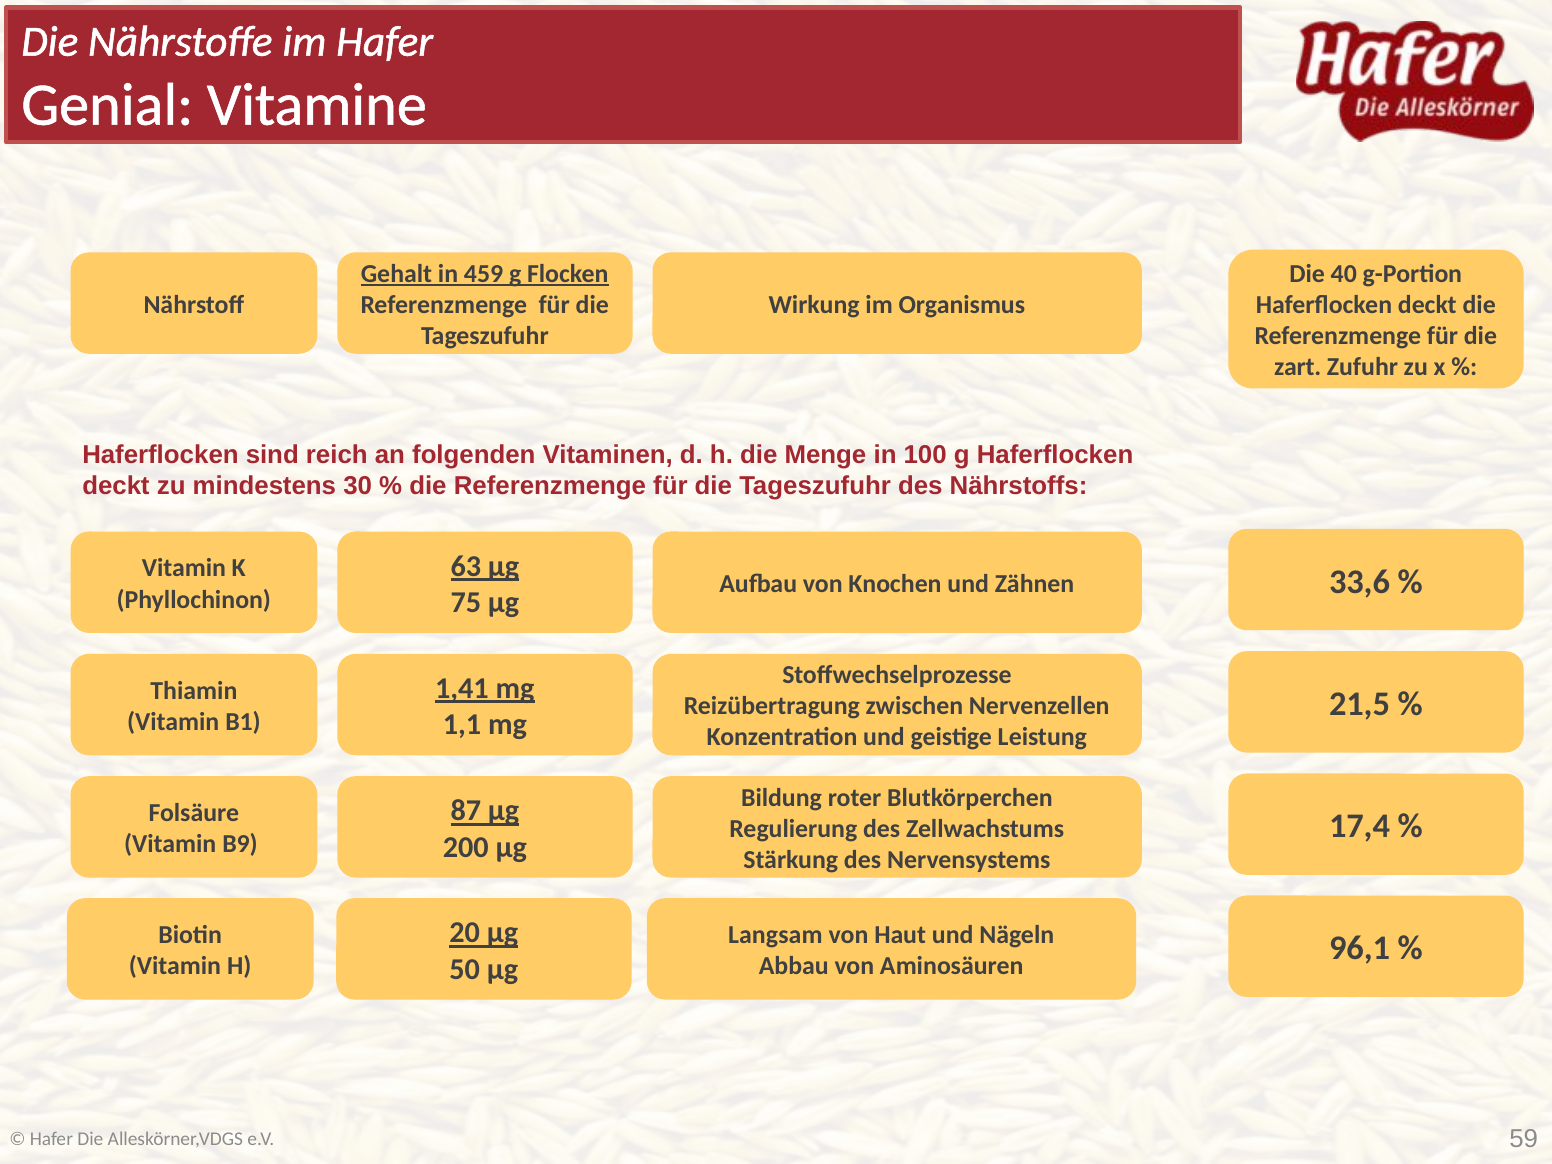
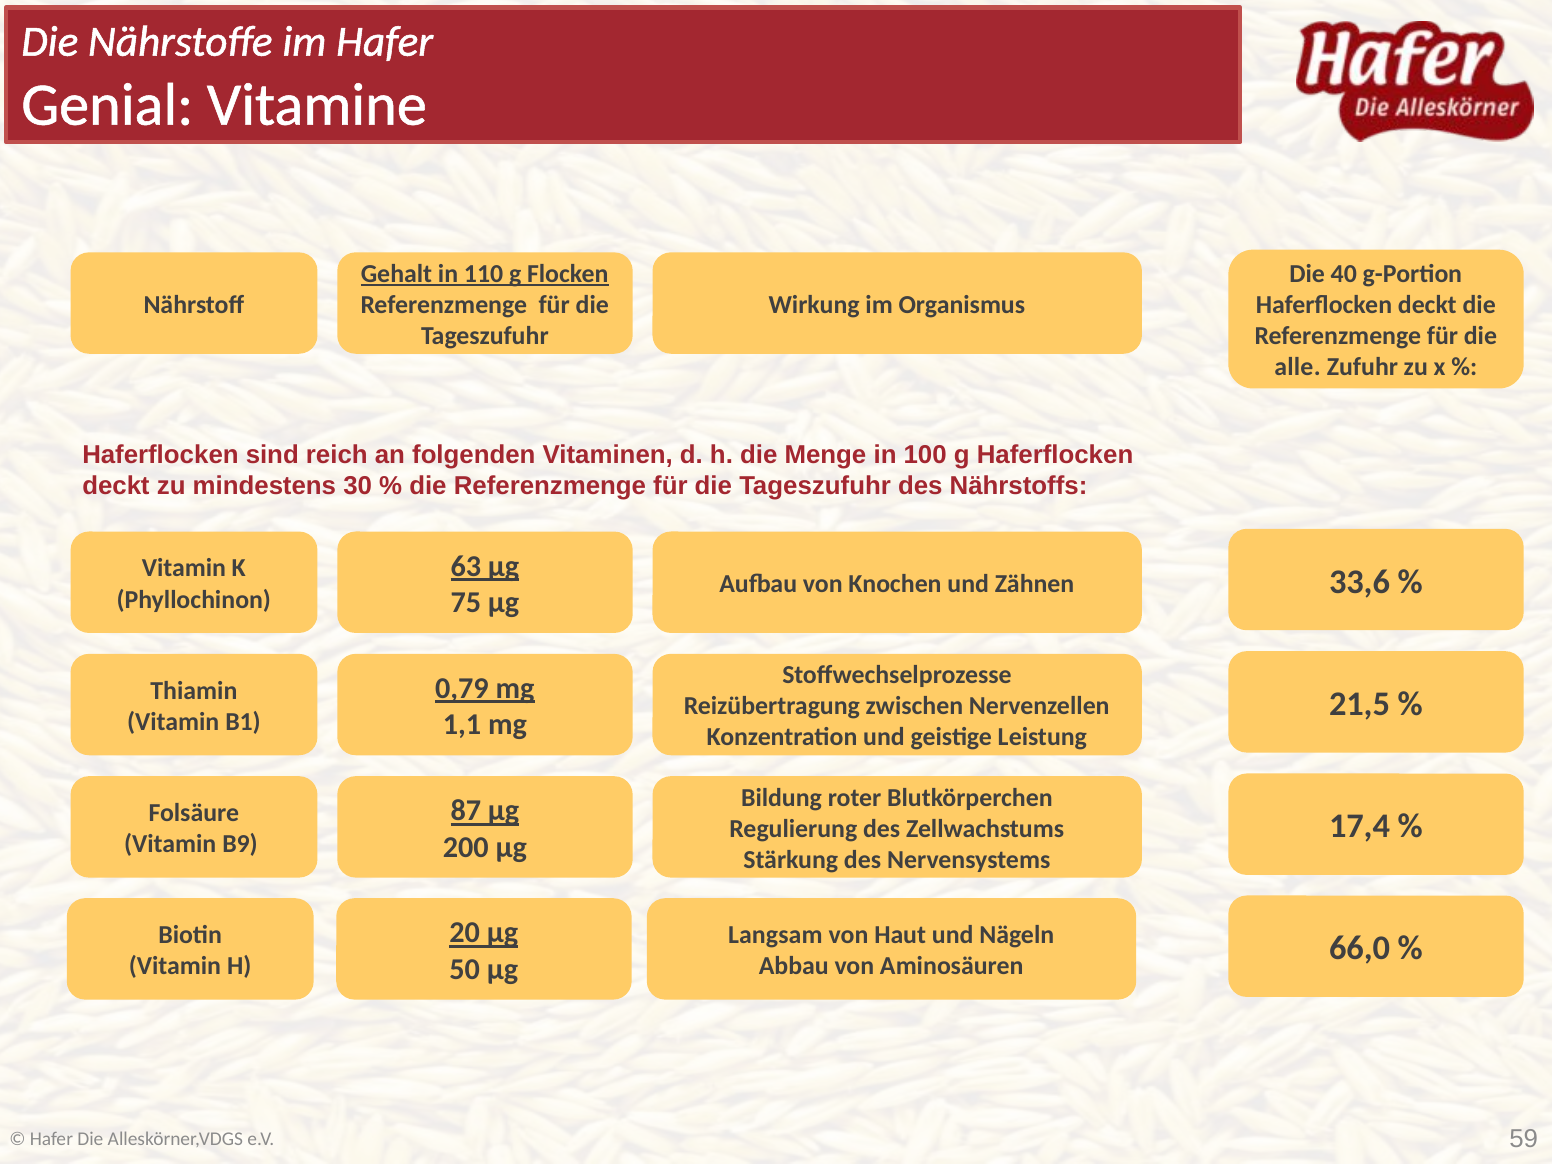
459: 459 -> 110 (484, 274)
zart: zart -> alle (1297, 367)
1,41: 1,41 -> 0,79 (462, 688)
96,1: 96,1 -> 66,0 (1360, 949)
